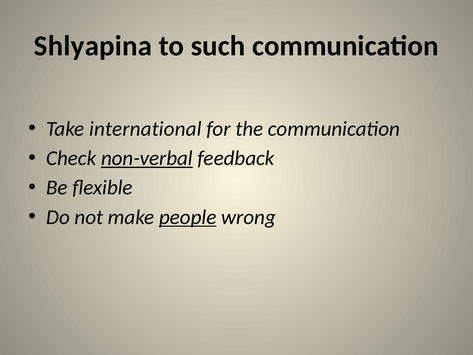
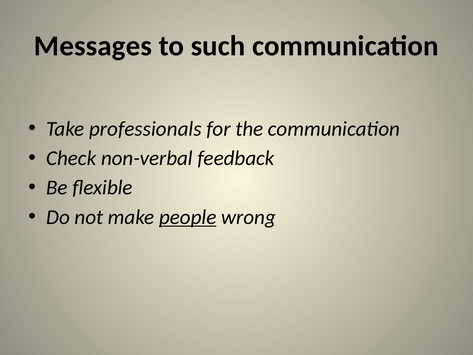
Shlyapina: Shlyapina -> Messages (93, 46)
international: international -> professionals (145, 129)
non-verbal underline: present -> none (147, 158)
